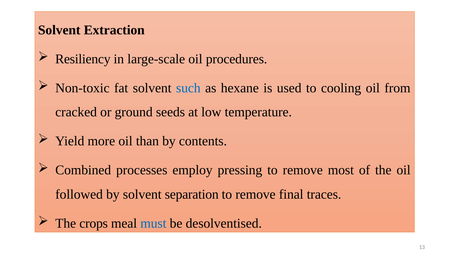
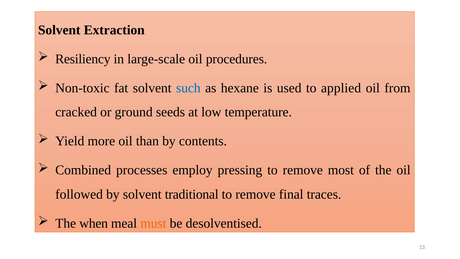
cooling: cooling -> applied (341, 88)
separation: separation -> traditional (192, 194)
crops: crops -> when (94, 223)
must colour: blue -> orange (153, 223)
